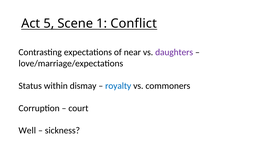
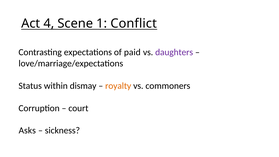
5: 5 -> 4 (49, 23)
near: near -> paid (132, 52)
royalty colour: blue -> orange (118, 86)
Well: Well -> Asks (27, 130)
